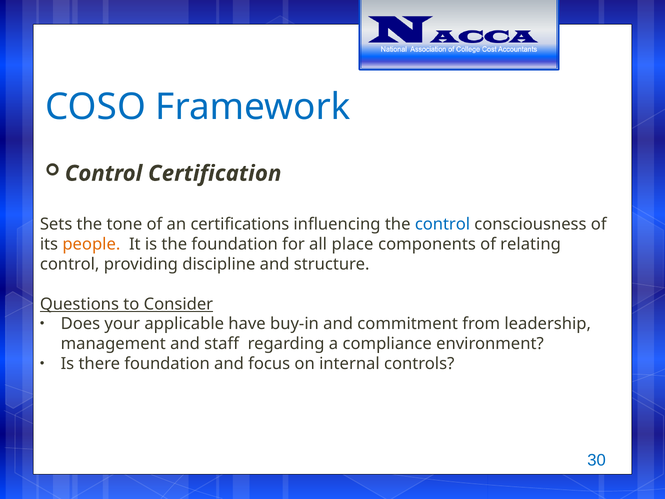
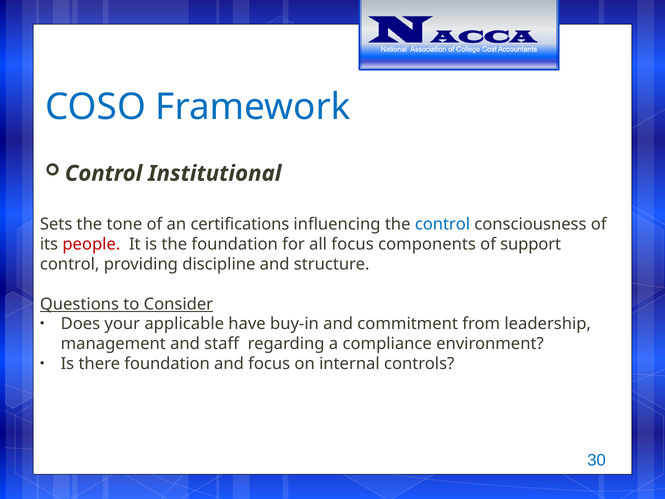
Certification: Certification -> Institutional (215, 173)
people colour: orange -> red (91, 244)
all place: place -> focus (353, 244)
relating: relating -> support (531, 244)
